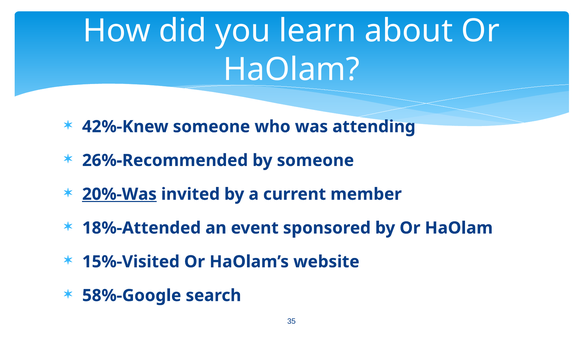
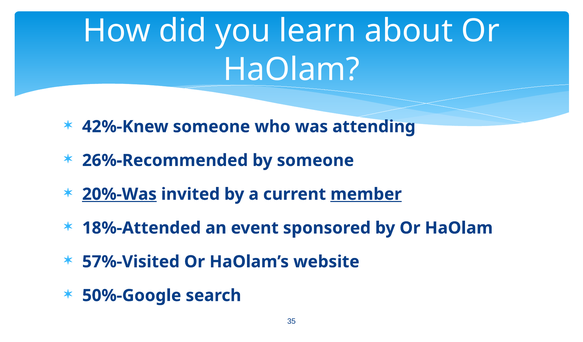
member underline: none -> present (366, 194)
15%-Visited: 15%-Visited -> 57%-Visited (131, 261)
58%-Google: 58%-Google -> 50%-Google (132, 295)
